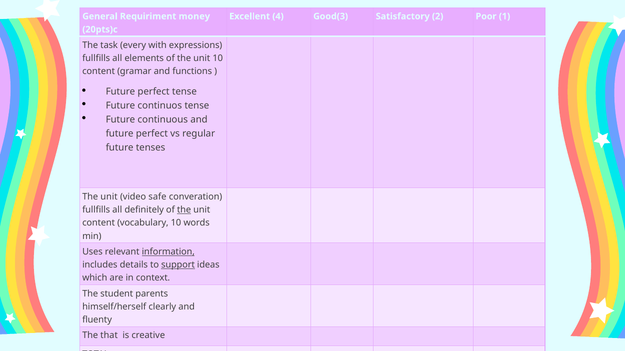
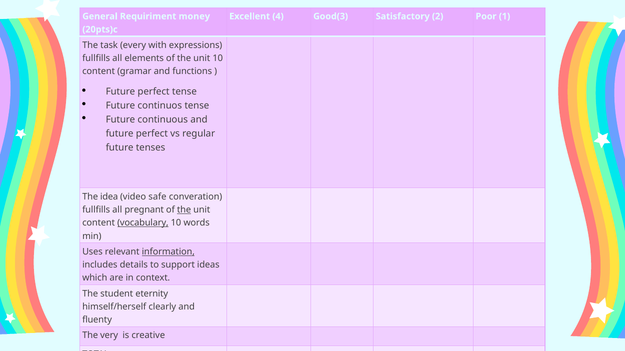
unit: unit -> idea (109, 197)
definitely: definitely -> pregnant (144, 210)
vocabulary underline: none -> present (143, 223)
support underline: present -> none (178, 265)
parents: parents -> eternity (152, 294)
that: that -> very (109, 336)
